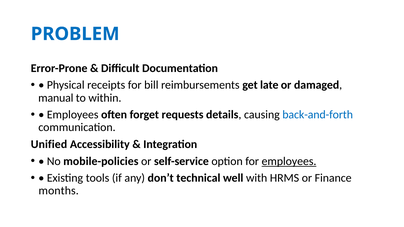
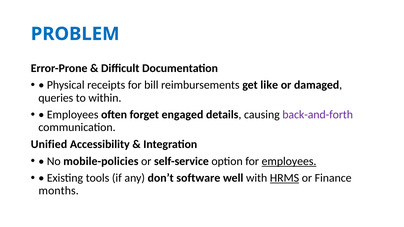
late: late -> like (269, 85)
manual: manual -> queries (56, 98)
requests: requests -> engaged (183, 115)
back-and-forth colour: blue -> purple (318, 115)
technical: technical -> software (198, 178)
HRMS underline: none -> present (284, 178)
